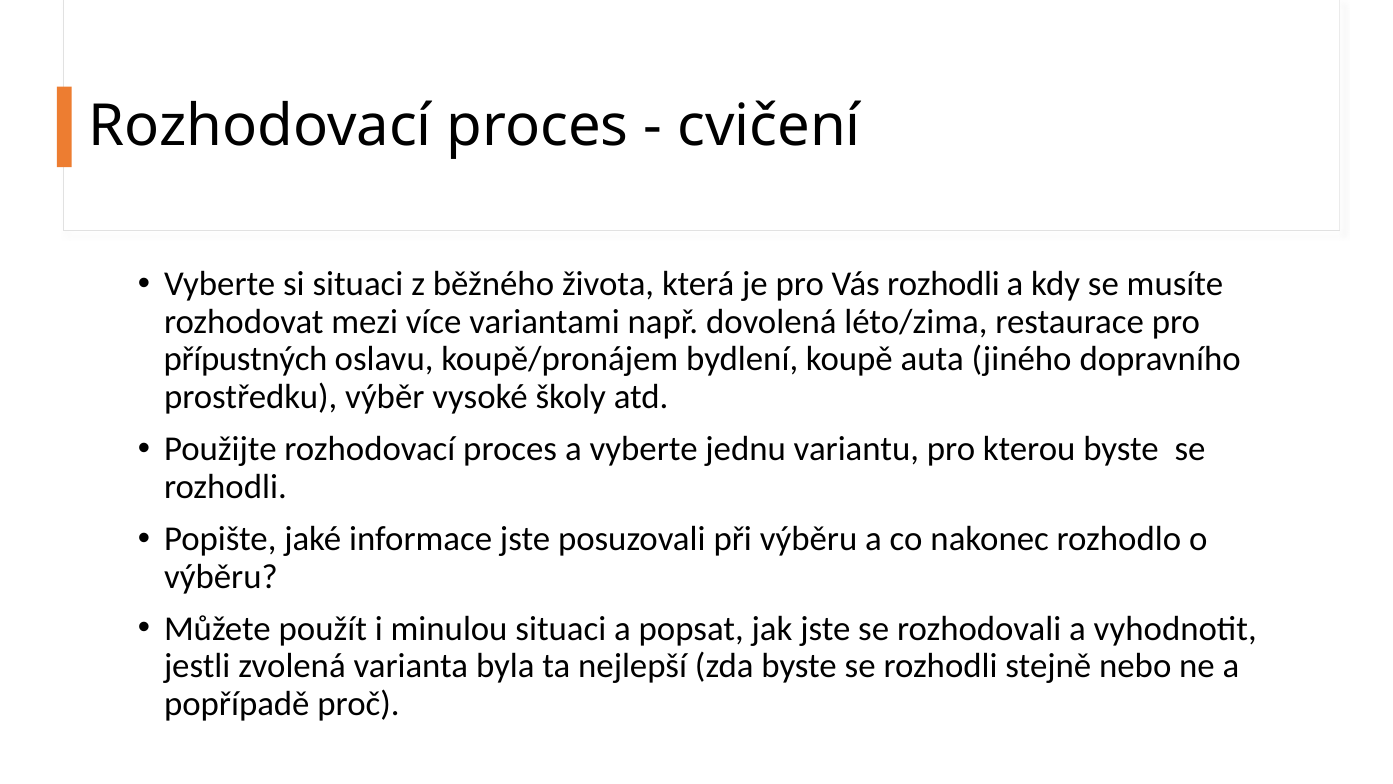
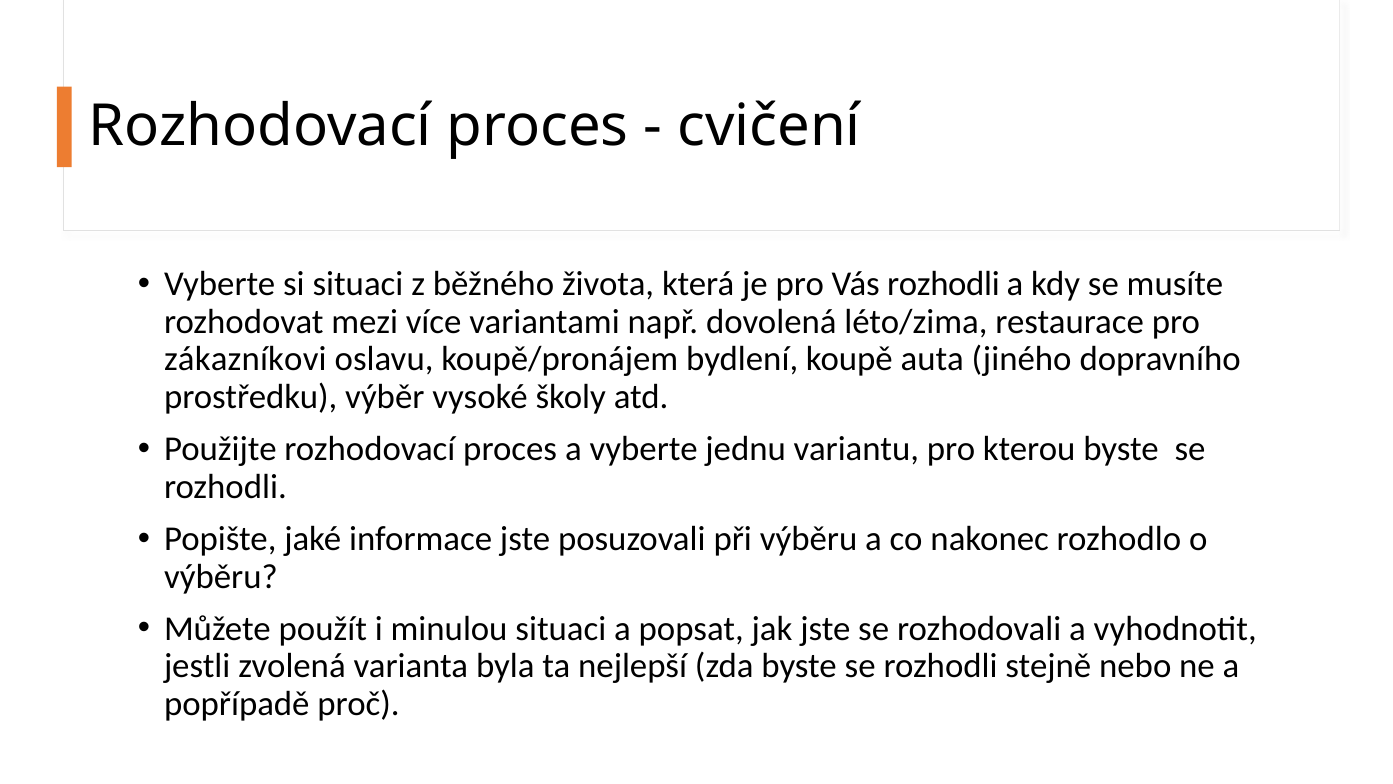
přípustných: přípustných -> zákazníkovi (245, 359)
